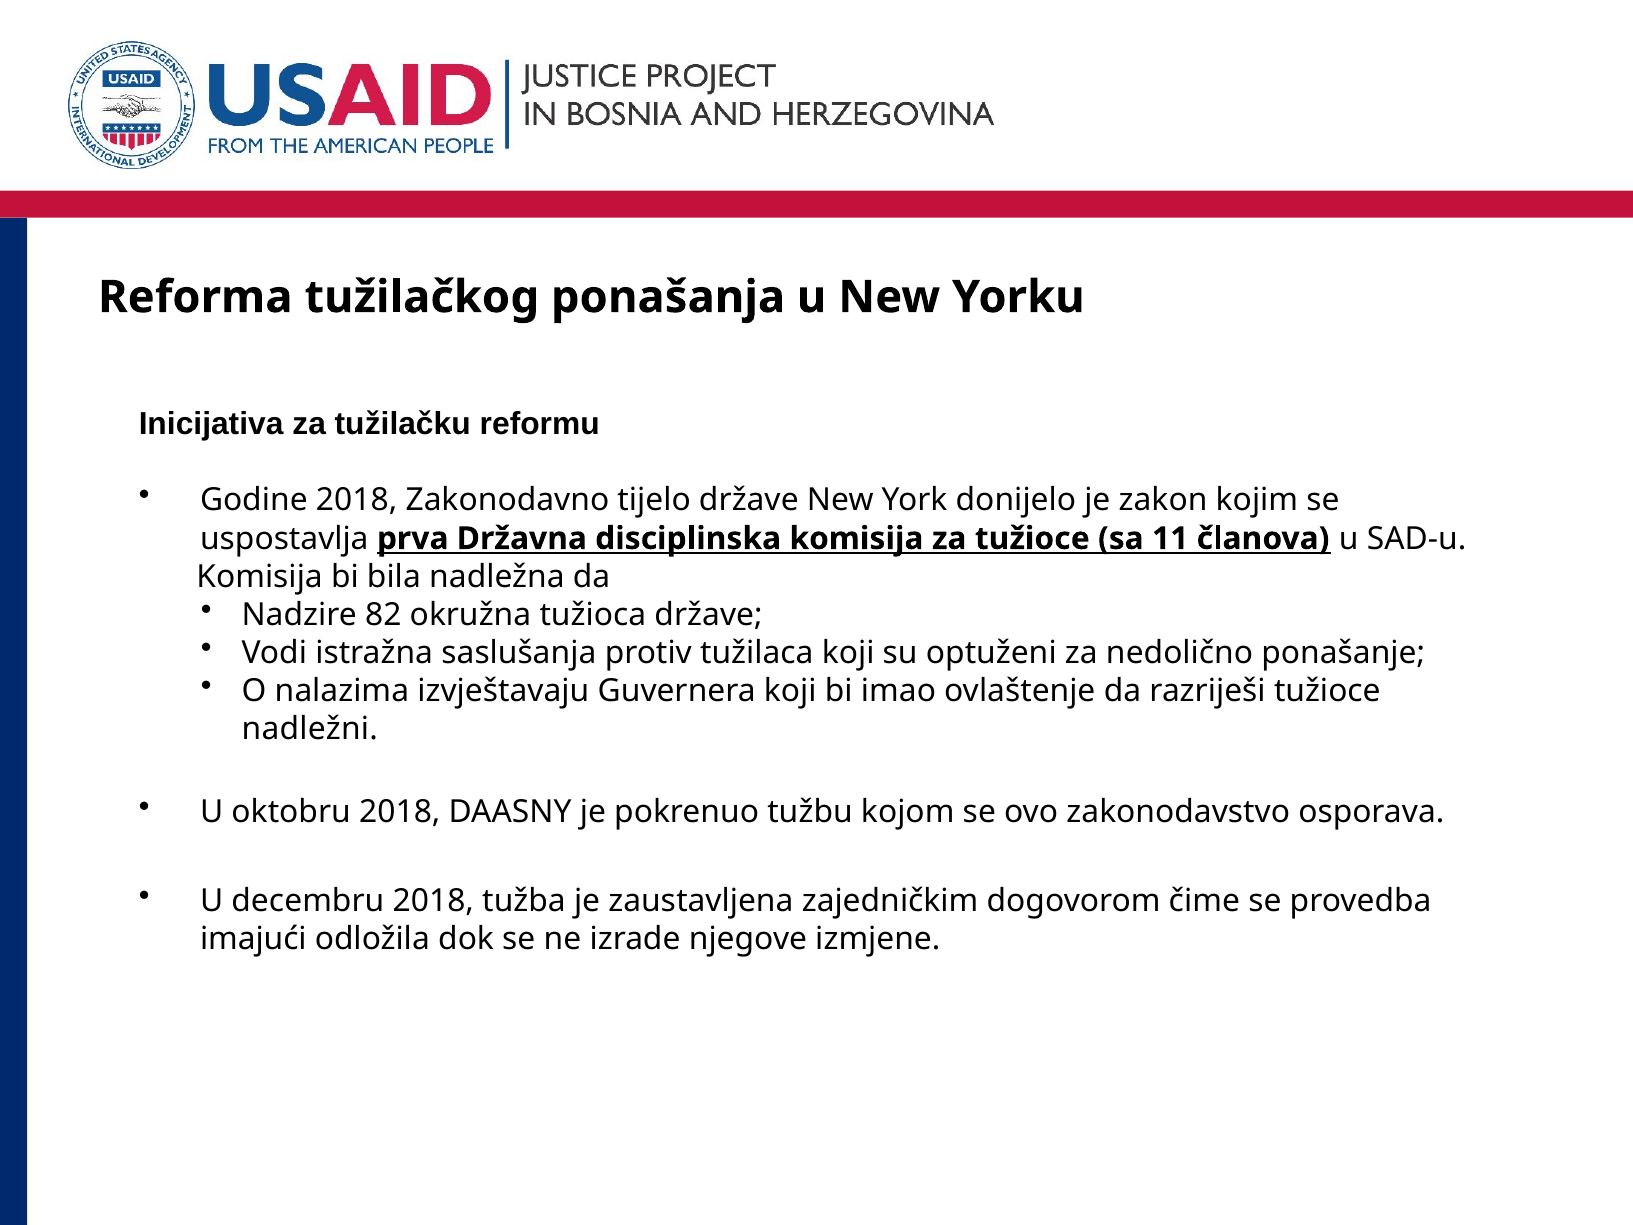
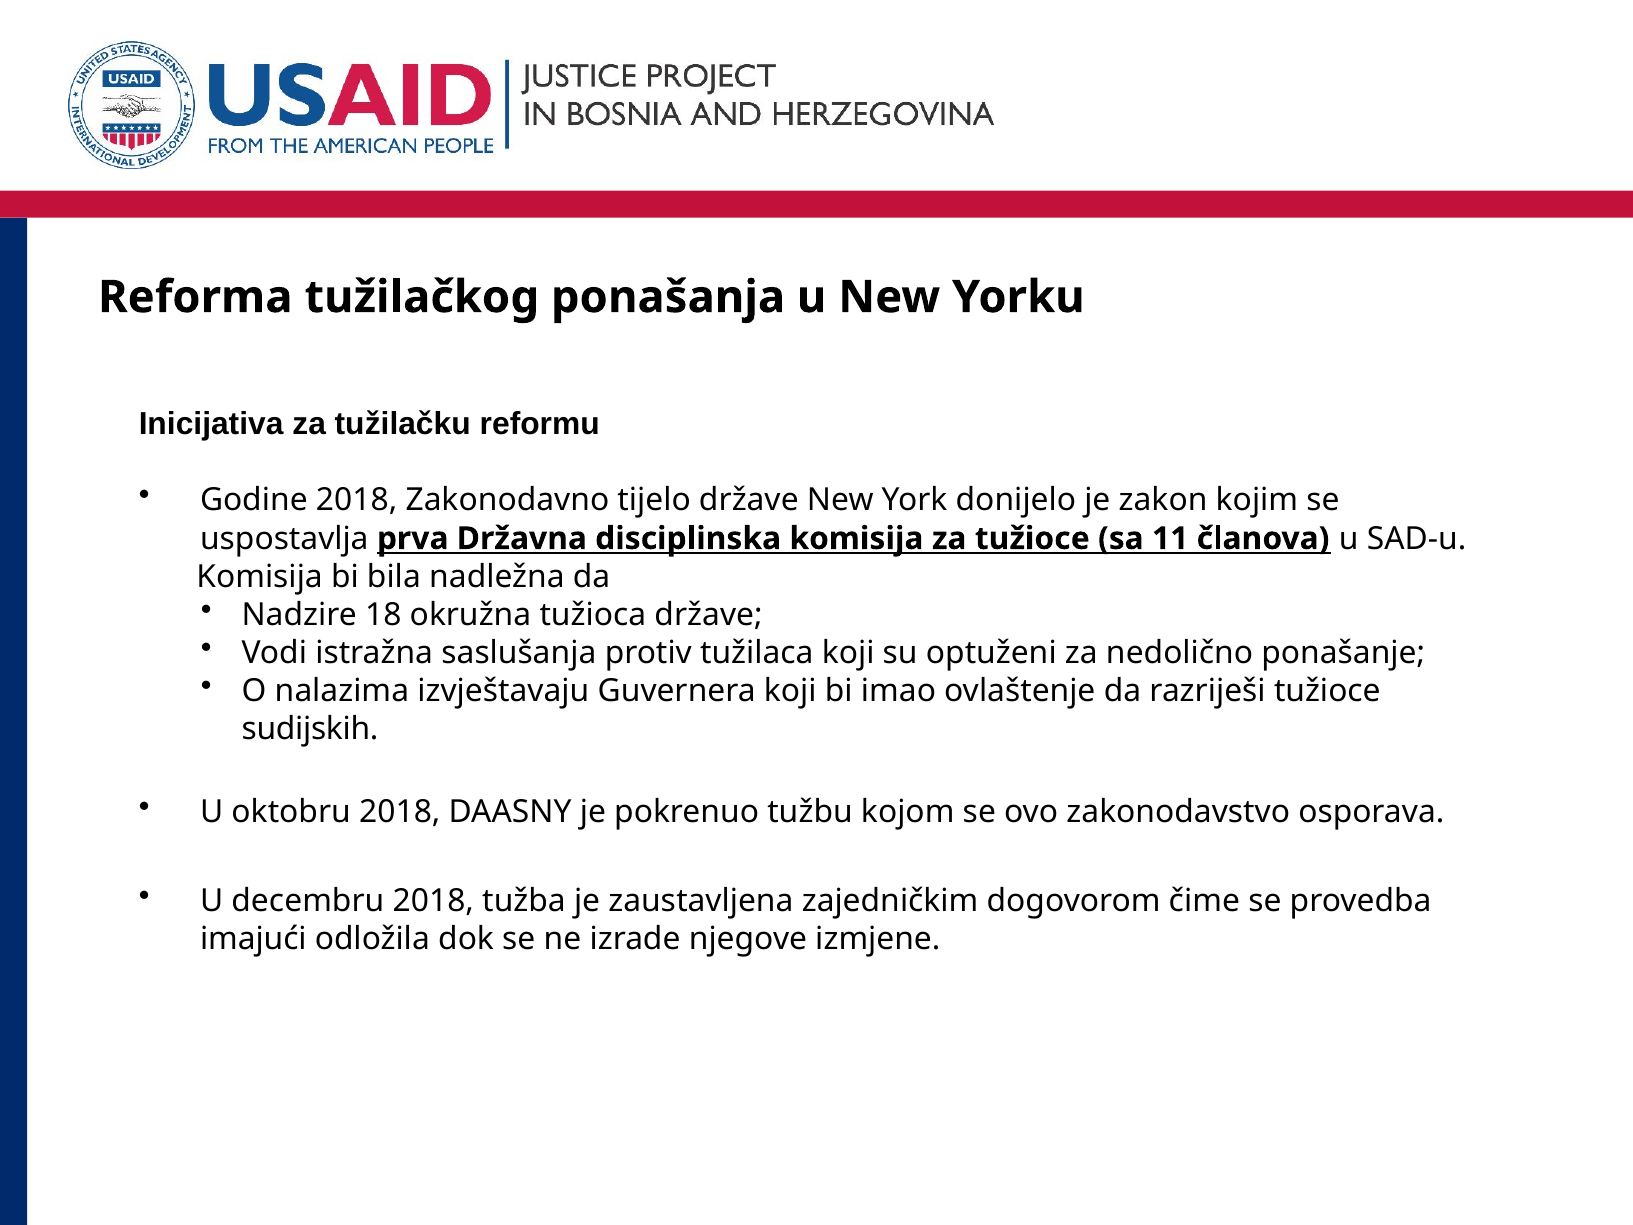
82: 82 -> 18 (383, 615)
nadležni: nadležni -> sudijskih (310, 729)
